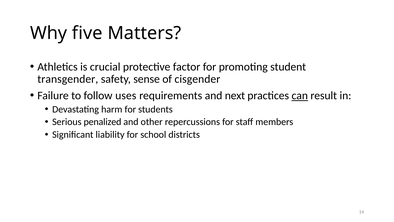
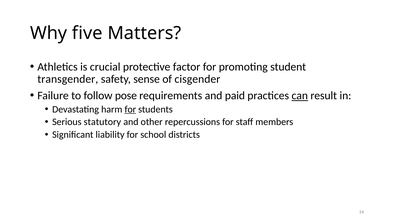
uses: uses -> pose (126, 95)
next: next -> paid (235, 95)
for underline: none -> present (130, 109)
penalized: penalized -> statutory (102, 122)
